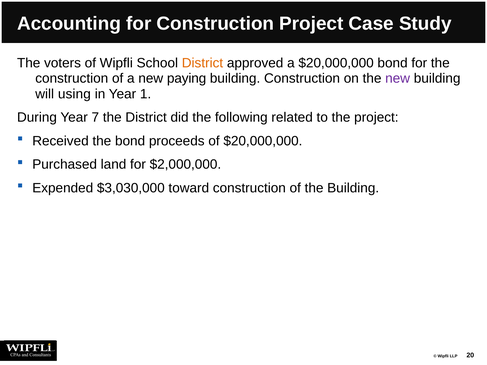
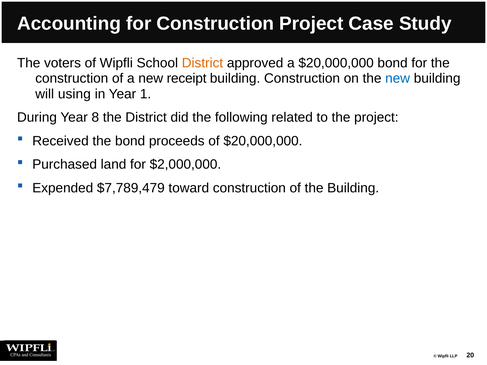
paying: paying -> receipt (187, 79)
new colour: purple -> blue (398, 79)
7: 7 -> 8 (95, 117)
$3,030,000: $3,030,000 -> $7,789,479 (131, 188)
